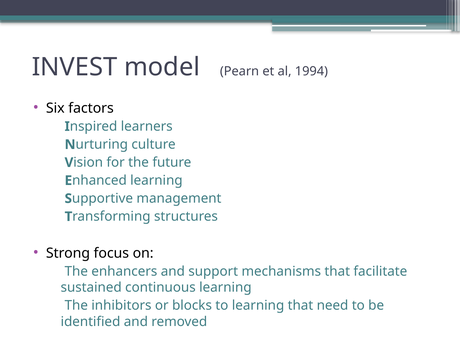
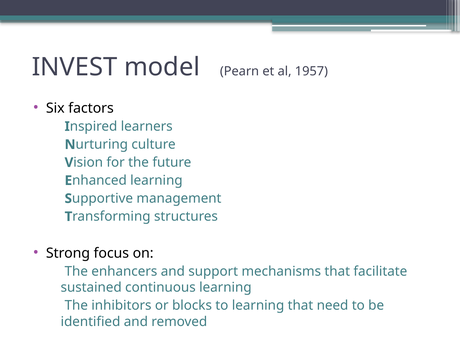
1994: 1994 -> 1957 (311, 71)
